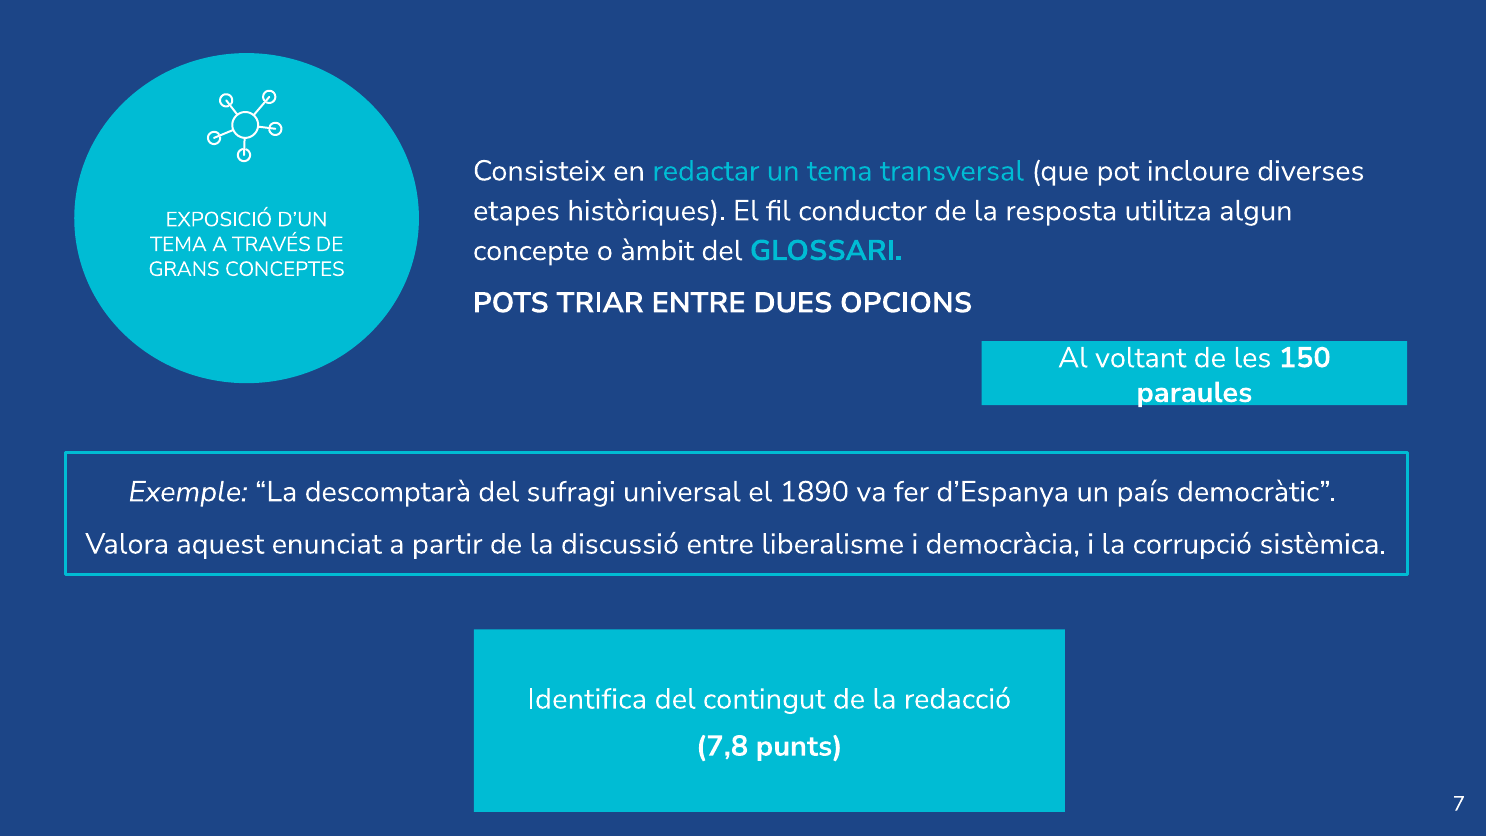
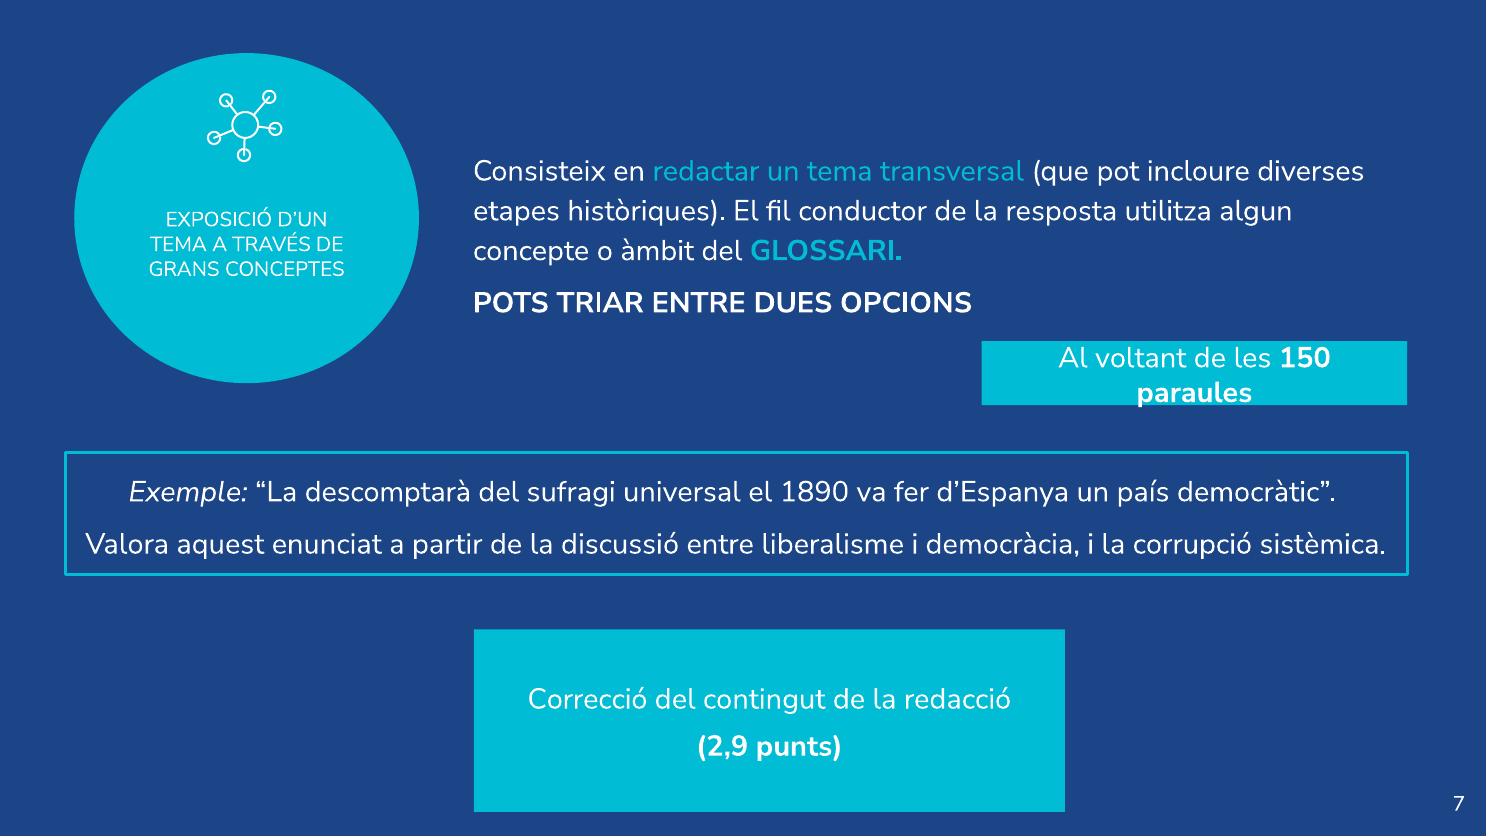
Identifica: Identifica -> Correcció (587, 699)
7,8: 7,8 -> 2,9 (722, 746)
